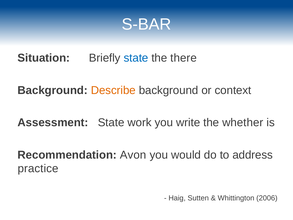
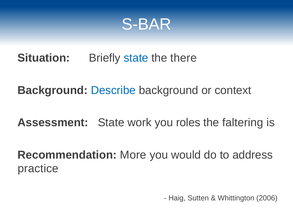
Describe colour: orange -> blue (113, 90)
write: write -> roles (188, 122)
whether: whether -> faltering (243, 122)
Avon: Avon -> More (133, 155)
